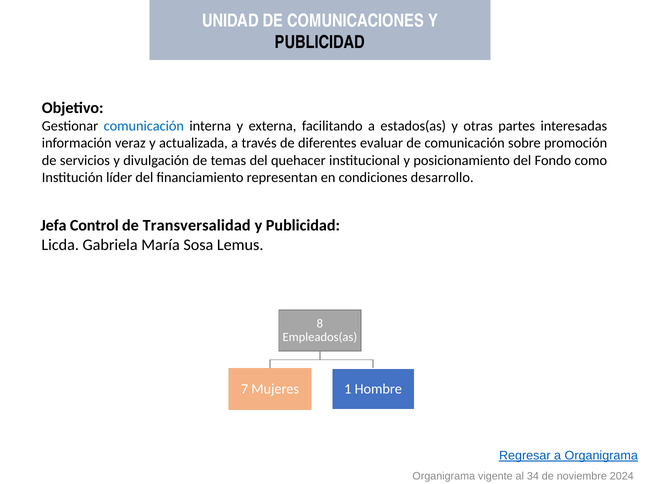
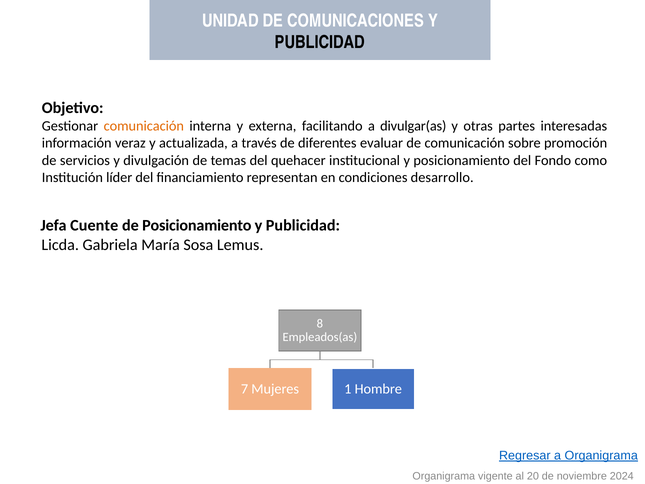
comunicación colour: blue -> orange (144, 126)
estados(as: estados(as -> divulgar(as (413, 126)
Control: Control -> Cuente (94, 225)
de Transversalidad: Transversalidad -> Posicionamiento (197, 225)
34: 34 -> 20 (533, 476)
